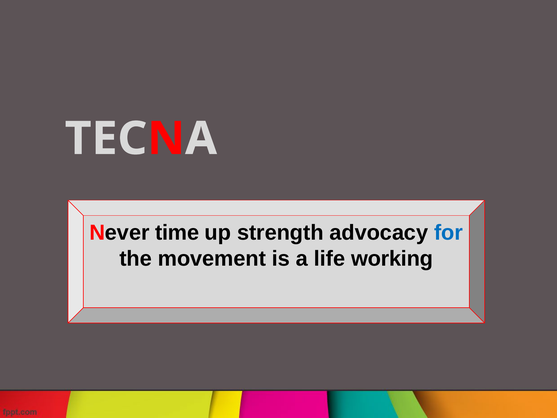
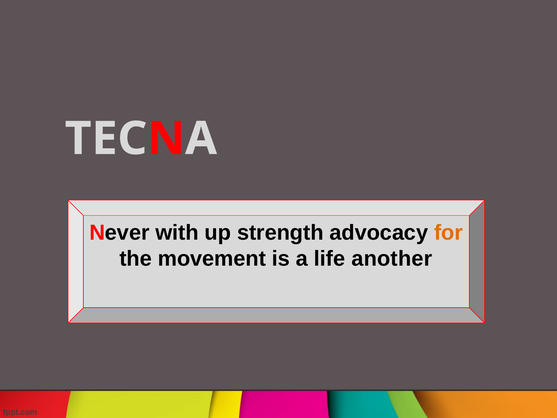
time: time -> with (177, 233)
for colour: blue -> orange (448, 233)
working: working -> another (392, 259)
